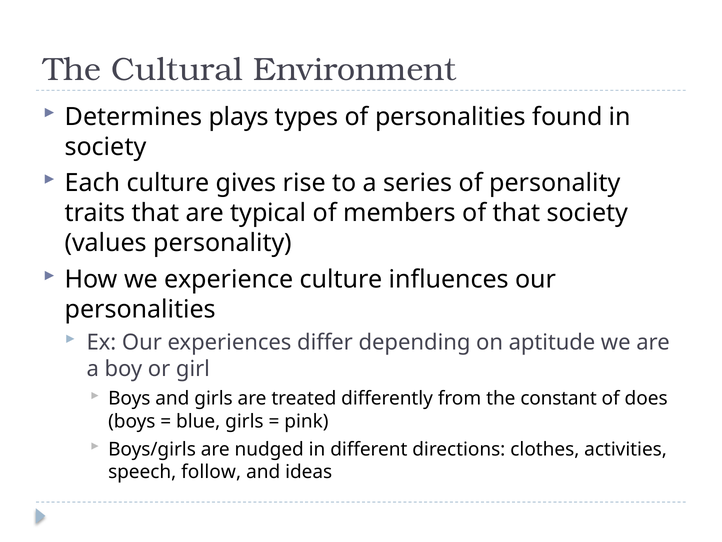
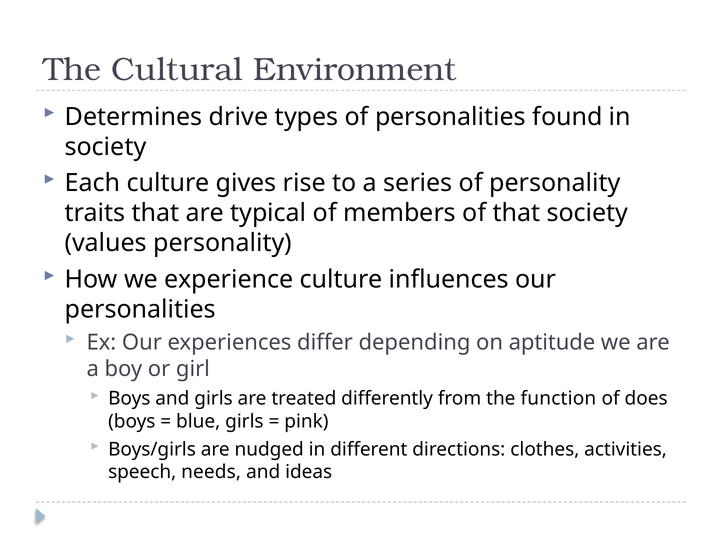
plays: plays -> drive (238, 117)
constant: constant -> function (558, 398)
follow: follow -> needs (211, 472)
